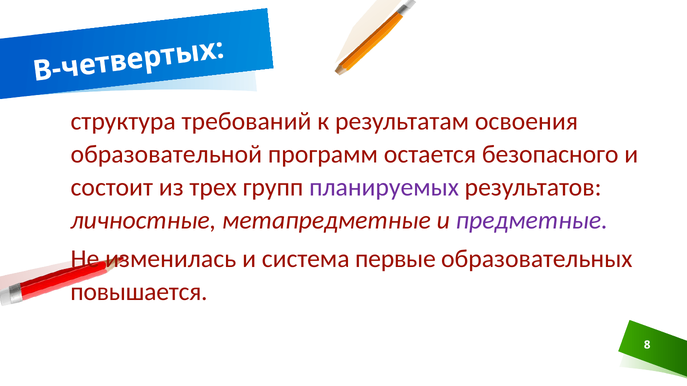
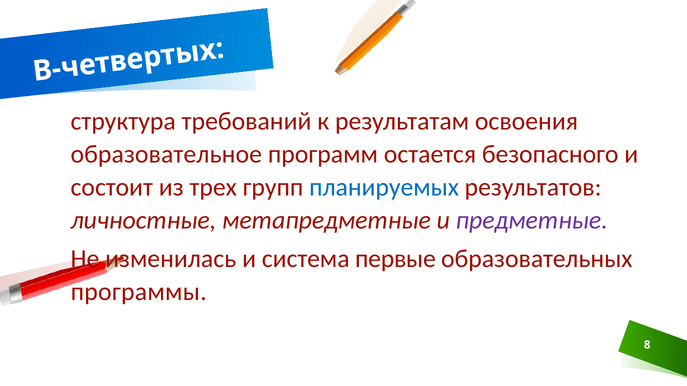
образовательной: образовательной -> образовательное (166, 154)
планируемых colour: purple -> blue (384, 187)
повышается: повышается -> программы (139, 292)
